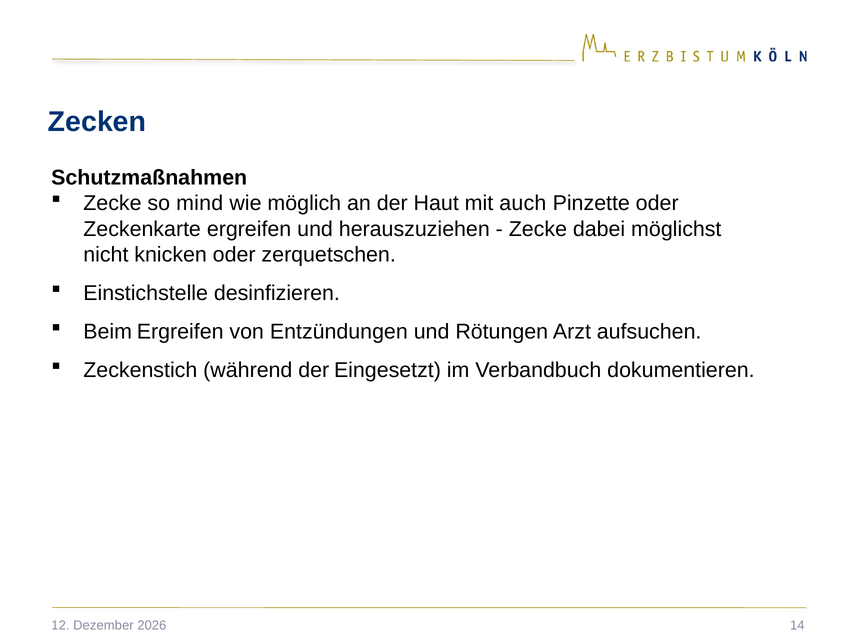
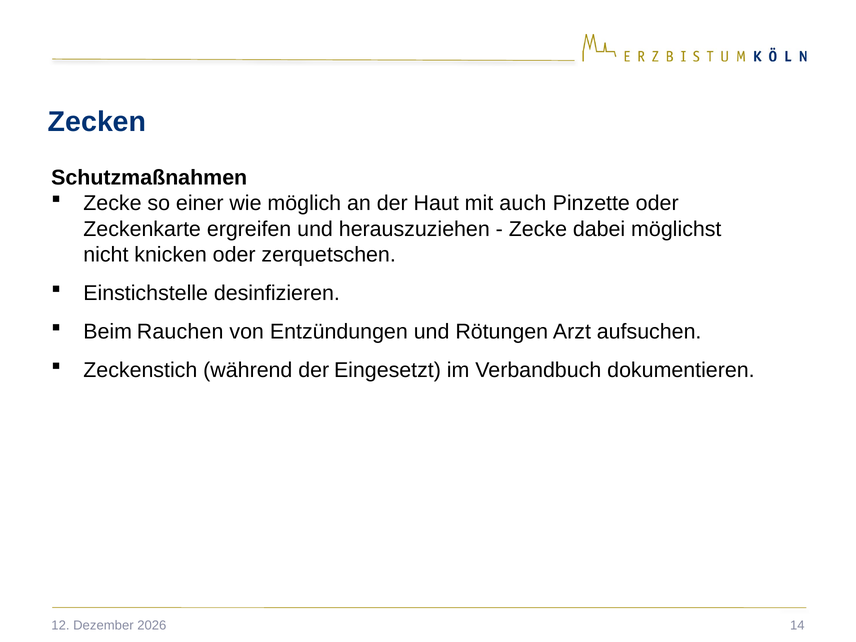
mind: mind -> einer (200, 203)
Beim Ergreifen: Ergreifen -> Rauchen (180, 332)
